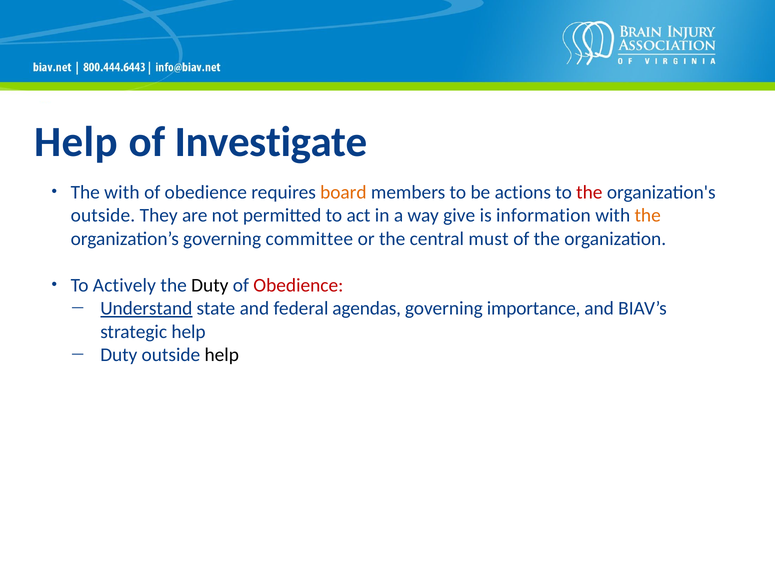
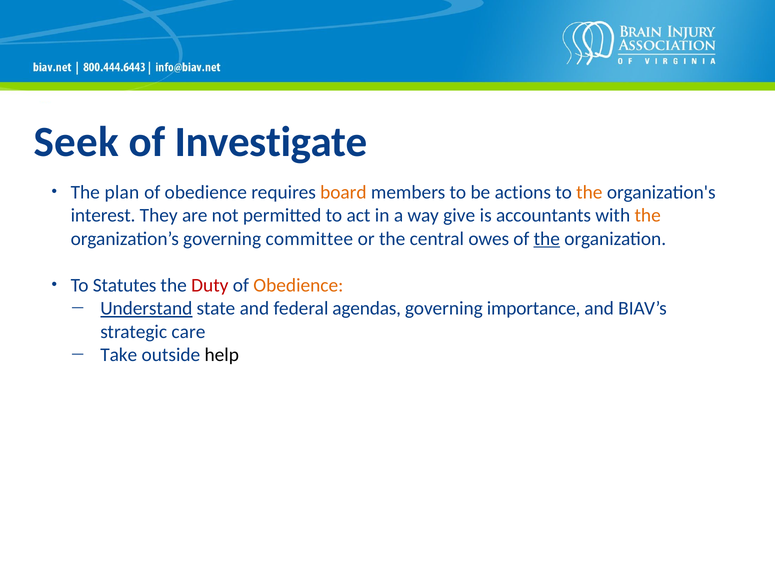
Help: Help -> Seek (76, 142)
The with: with -> plan (122, 192)
the colour: red -> orange (589, 192)
outside: outside -> interest (103, 216)
information: information -> accountants (544, 216)
must: must -> owes (489, 239)
the underline: none -> present (547, 239)
Actively: Actively -> Statutes (125, 285)
Duty colour: black -> red (210, 285)
Obedience colour: red -> orange (298, 285)
strategic help: help -> care (188, 332)
Duty: Duty -> Take (119, 355)
